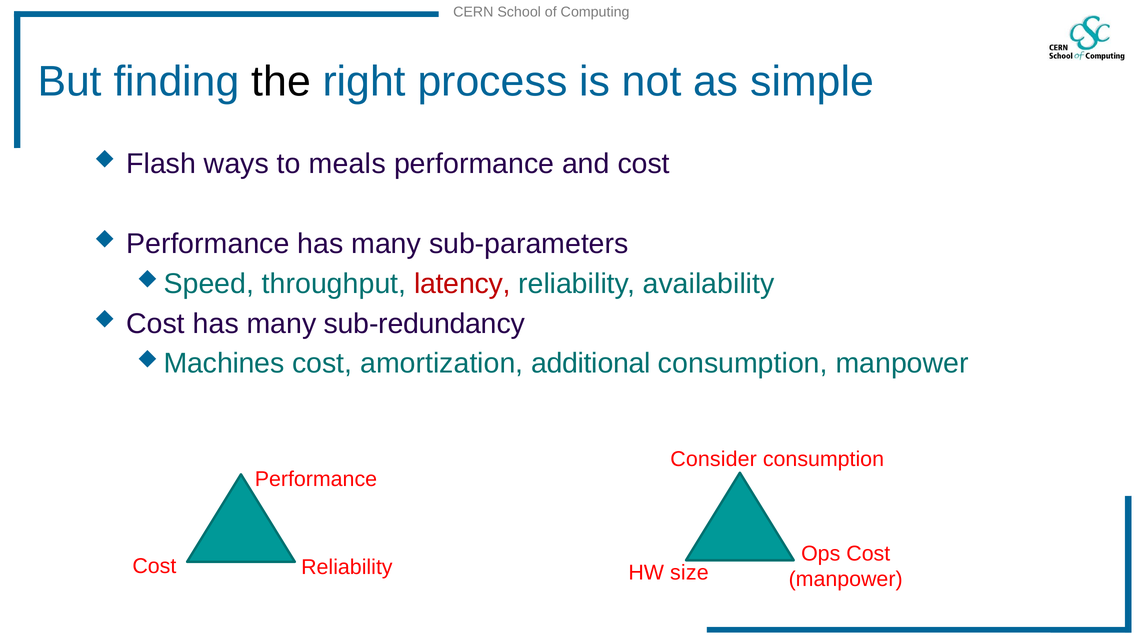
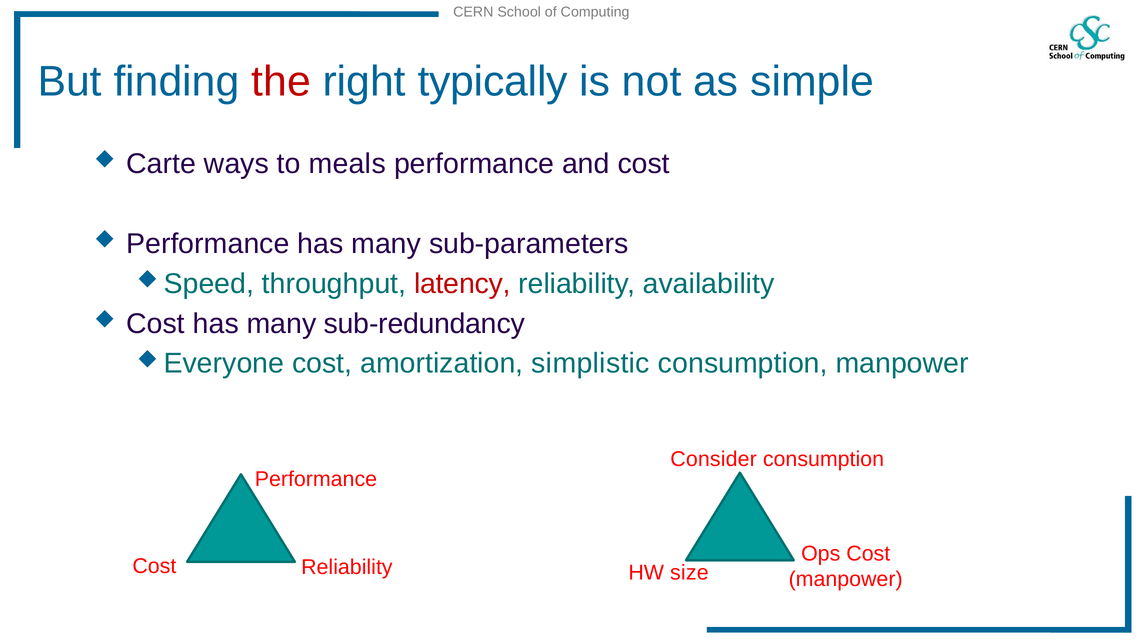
the colour: black -> red (281, 81)
process: process -> typically (493, 81)
Flash: Flash -> Carte (161, 164)
Machines: Machines -> Everyone (224, 363)
additional: additional -> simplistic (591, 363)
